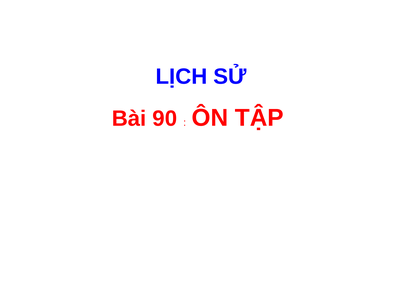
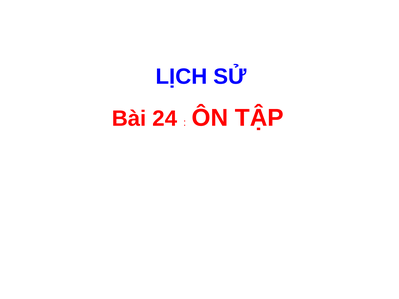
90: 90 -> 24 (165, 119)
